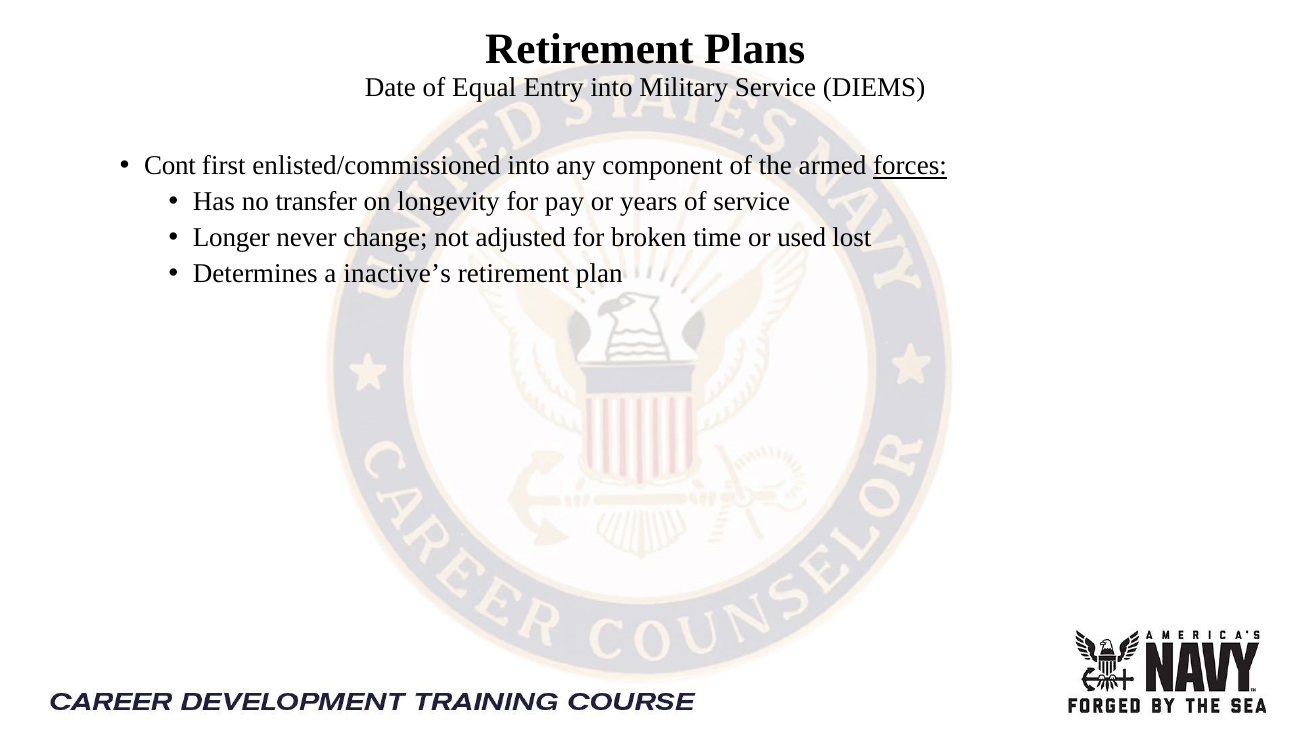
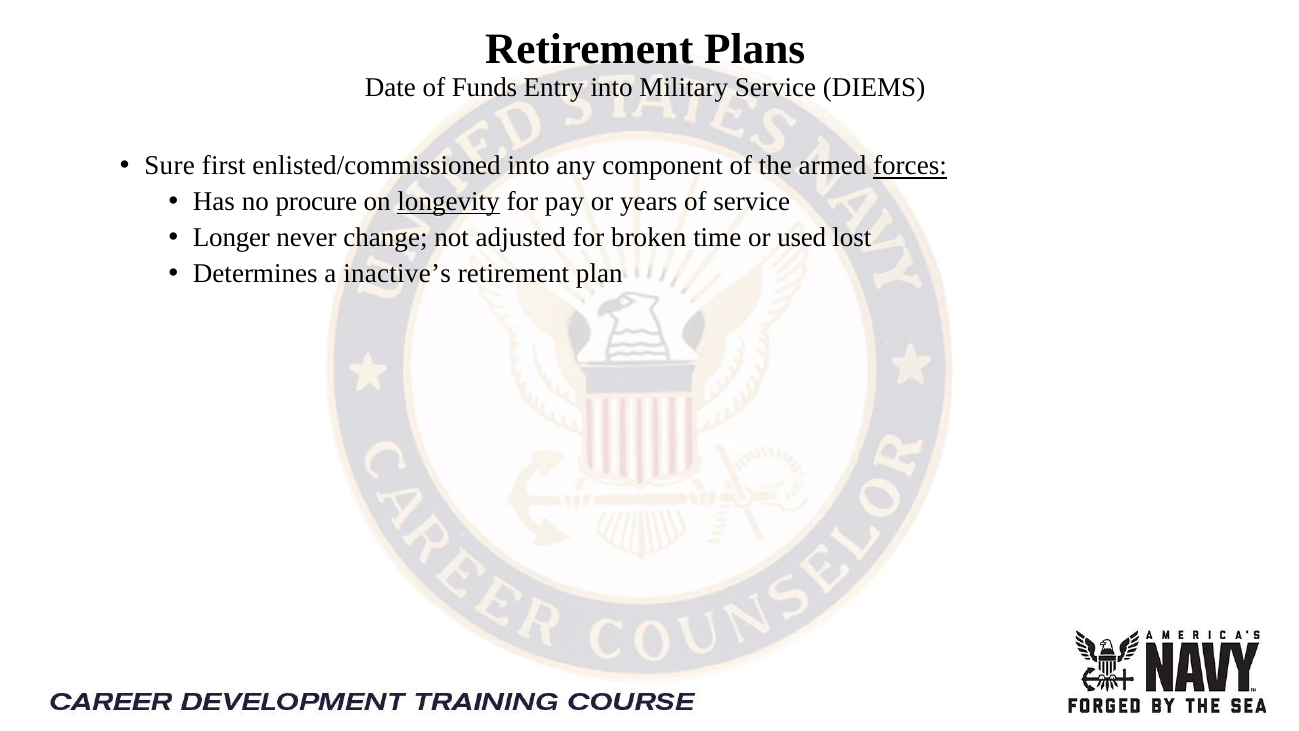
Equal: Equal -> Funds (485, 88)
Cont: Cont -> Sure (170, 166)
transfer: transfer -> procure (316, 202)
longevity underline: none -> present (449, 202)
